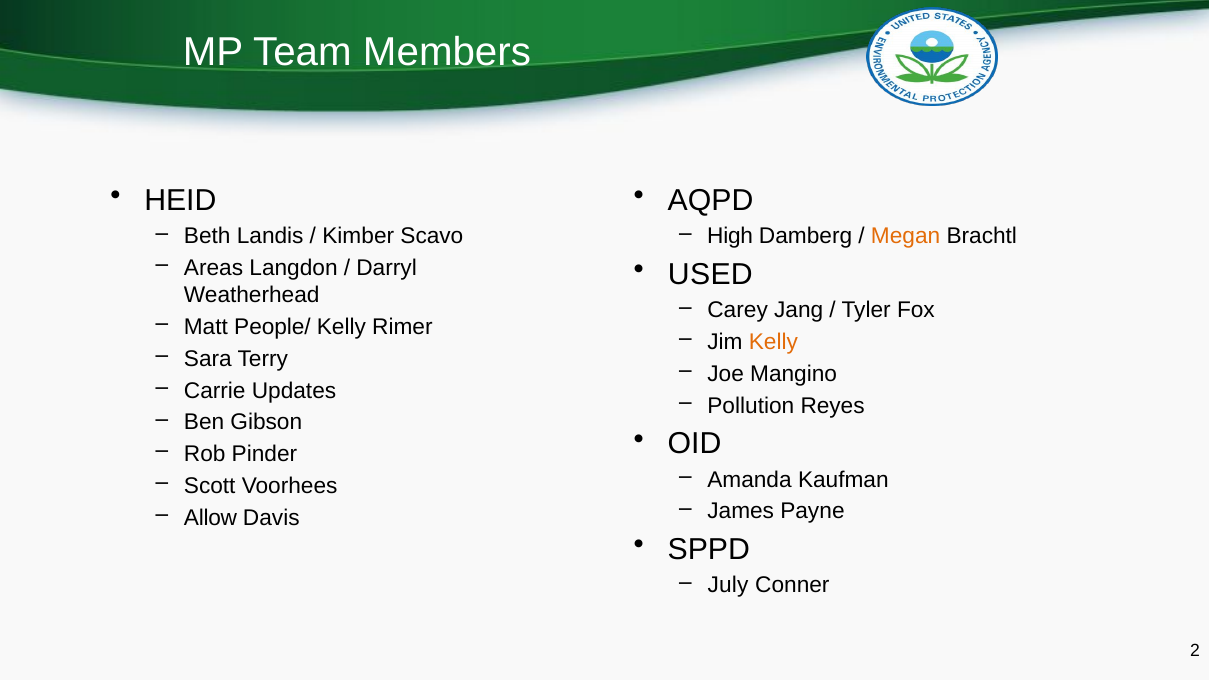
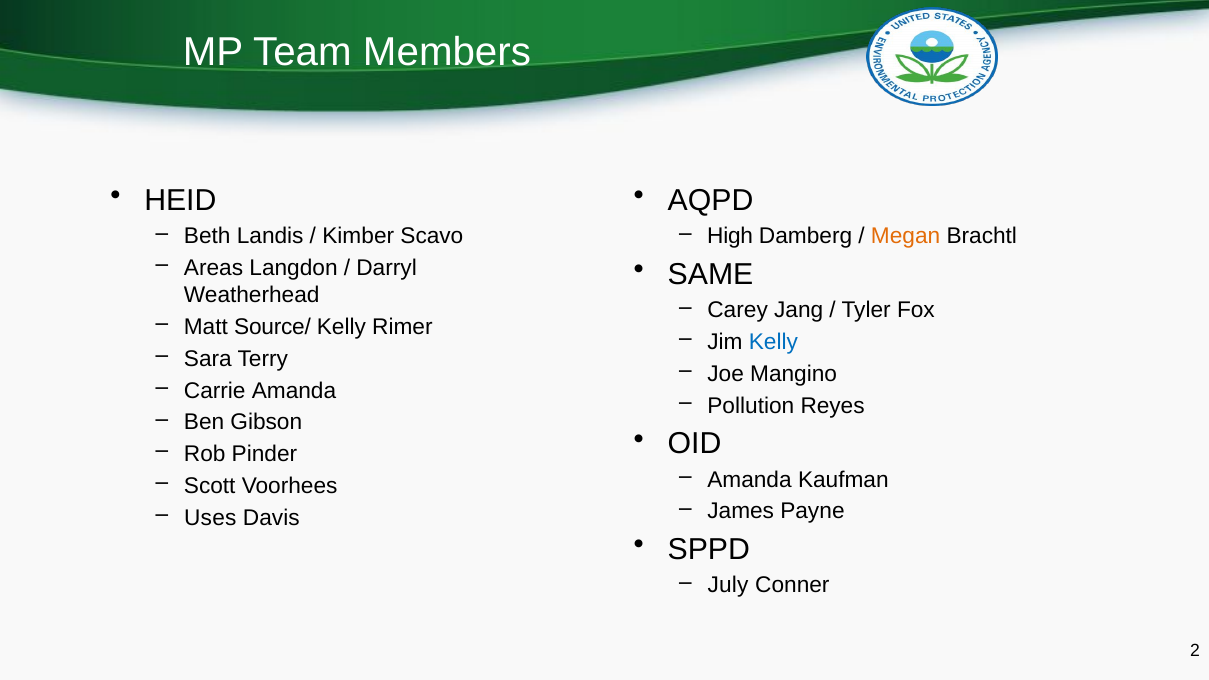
USED: USED -> SAME (711, 275)
People/: People/ -> Source/ (273, 327)
Kelly colour: orange -> blue (773, 342)
Carrie Updates: Updates -> Amanda (294, 391)
Allow: Allow -> Uses (210, 518)
